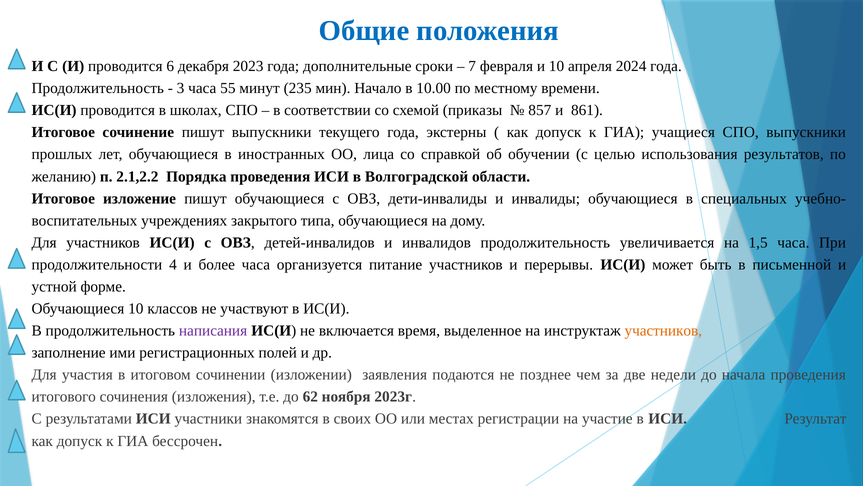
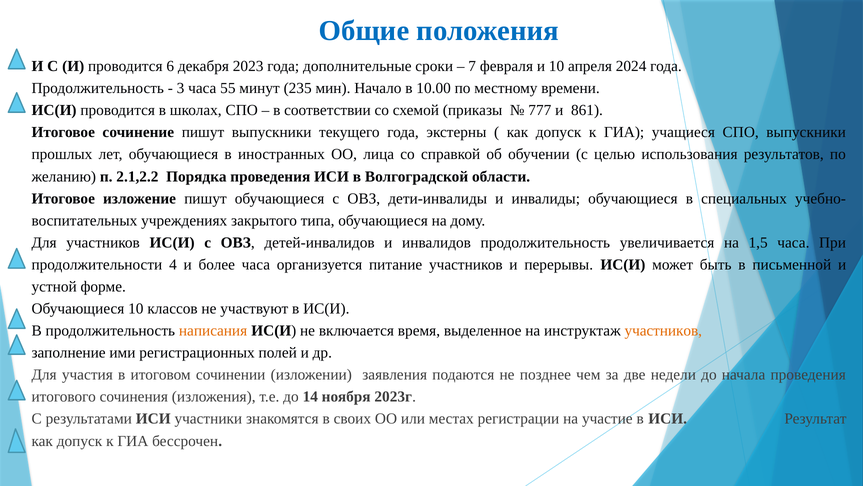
857: 857 -> 777 (540, 110)
написания colour: purple -> orange (213, 330)
62: 62 -> 14 (310, 397)
